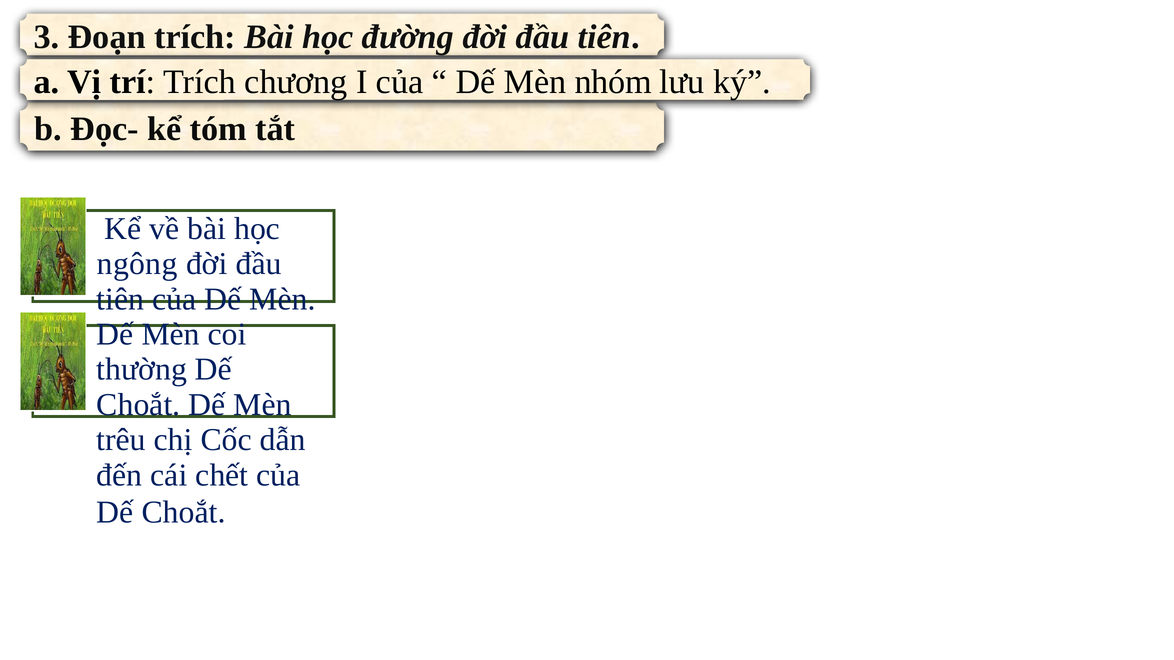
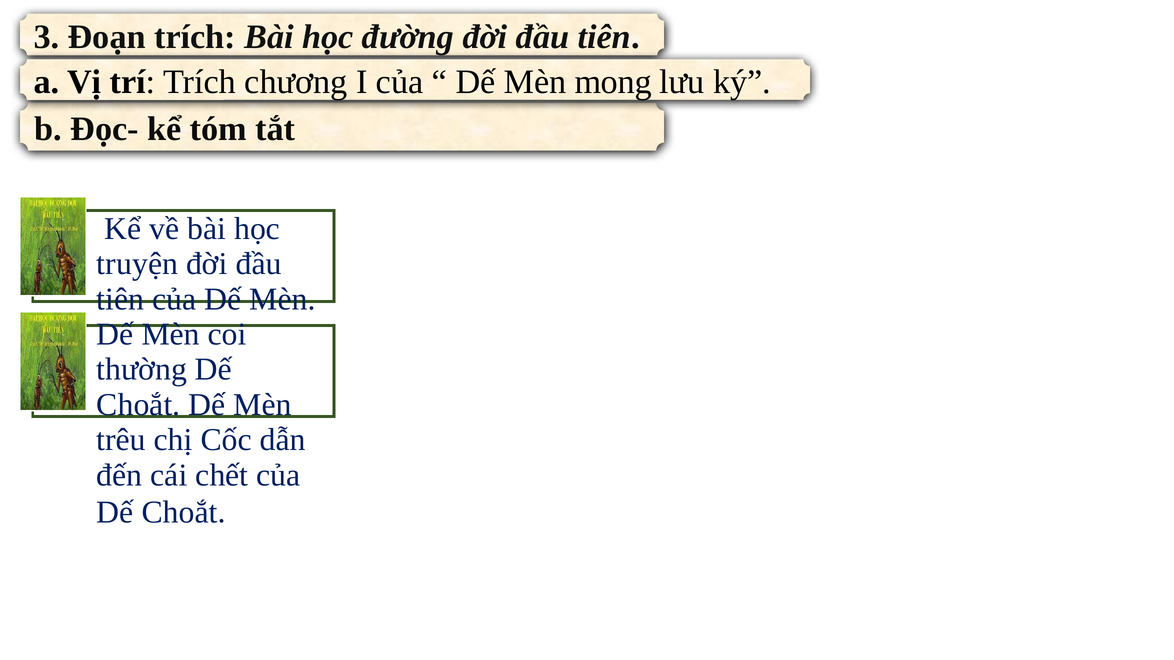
nhóm: nhóm -> mong (613, 82)
ngông: ngông -> truyện (137, 264)
